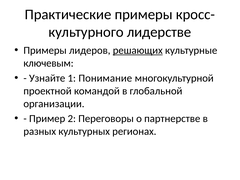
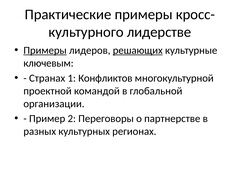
Примеры underline: none -> present (45, 50)
Узнайте: Узнайте -> Странах (47, 78)
Понимание: Понимание -> Конфликтов (105, 78)
